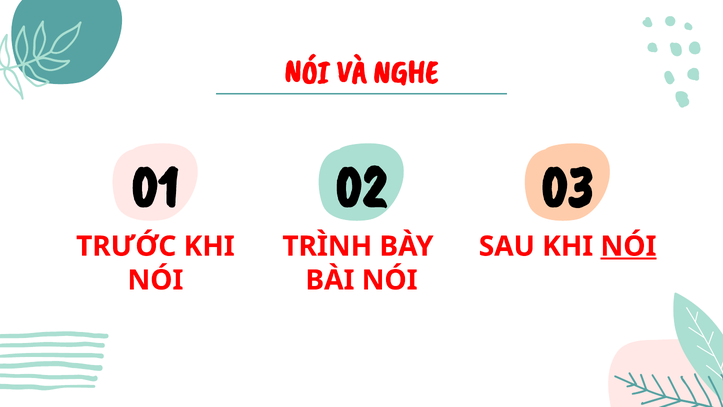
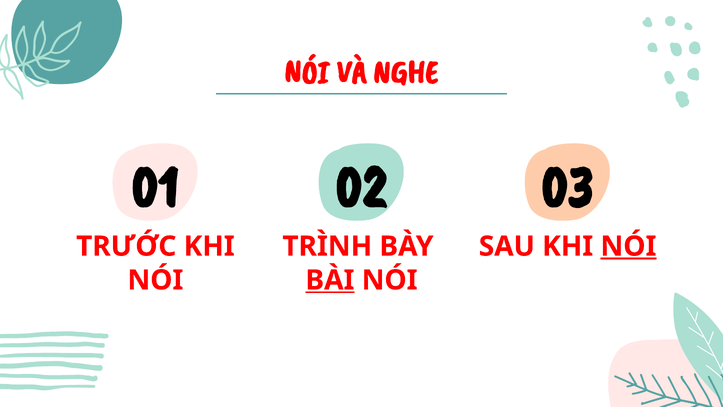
BÀI underline: none -> present (330, 280)
